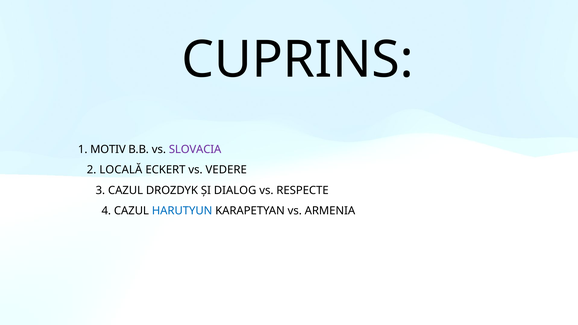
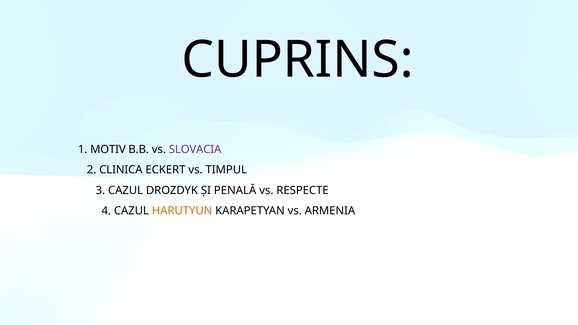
LOCALĂ: LOCALĂ -> CLINICA (121, 170)
VEDERE: VEDERE -> TIMPUL (226, 170)
DIALOG: DIALOG -> PENALĂ (235, 190)
HARUTYUN colour: blue -> orange (182, 211)
